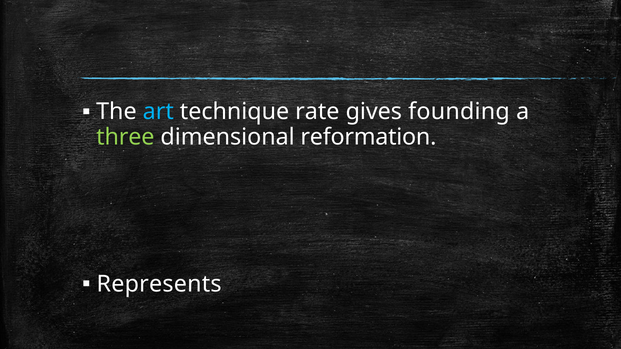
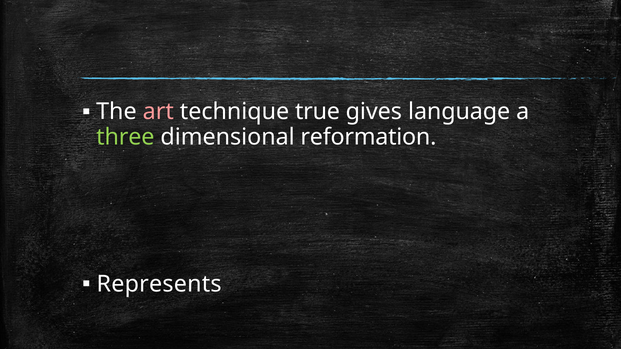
art colour: light blue -> pink (158, 112)
rate: rate -> true (317, 112)
founding: founding -> language (459, 112)
